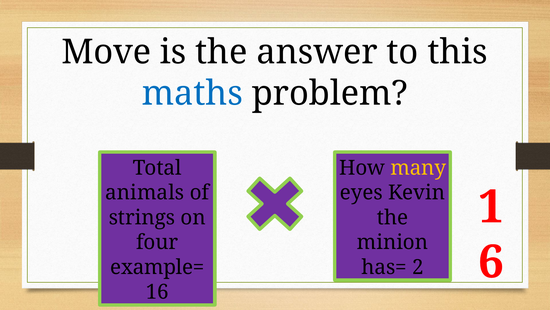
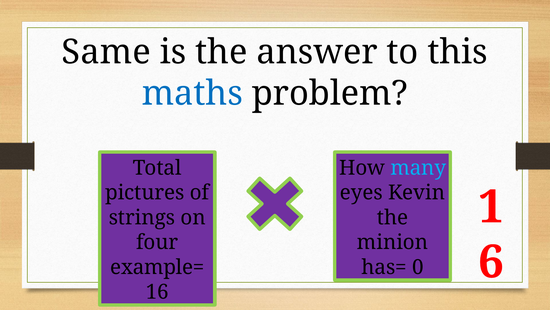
Move: Move -> Same (106, 52)
many colour: yellow -> light blue (418, 168)
animals: animals -> pictures (145, 192)
2: 2 -> 0 (418, 267)
